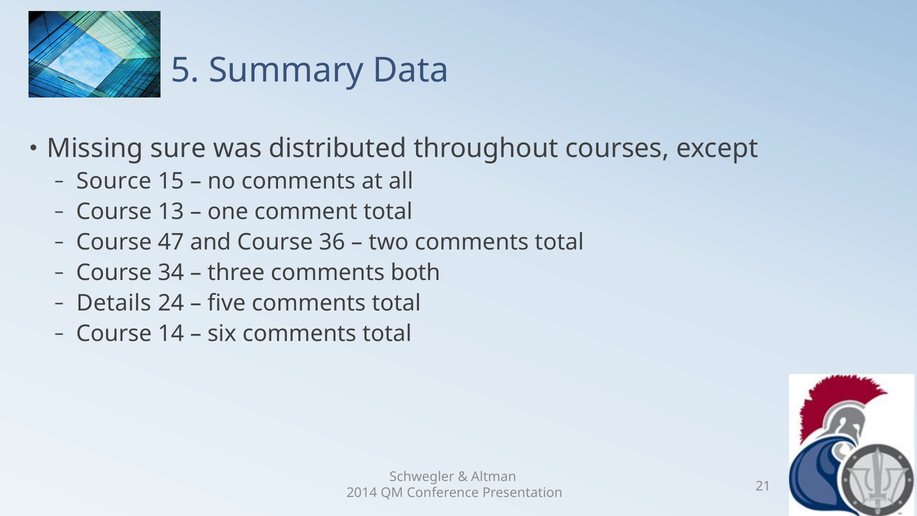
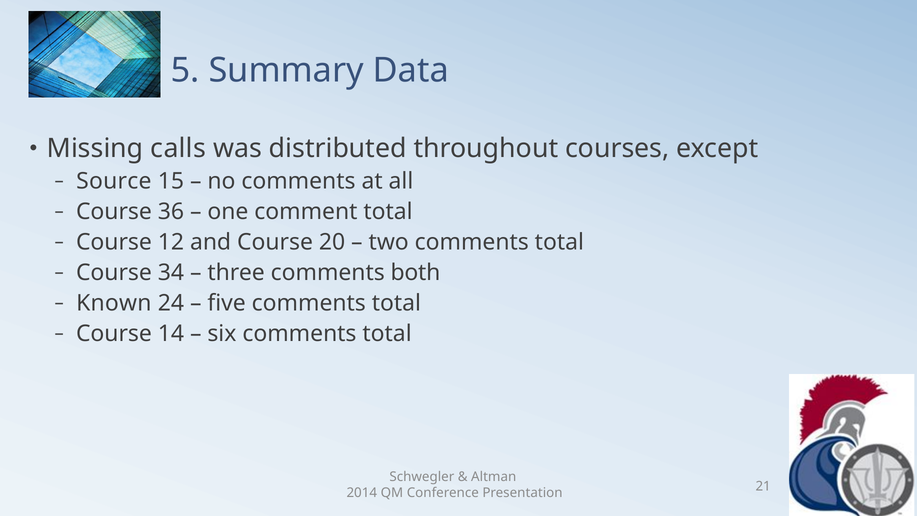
sure: sure -> calls (178, 148)
13: 13 -> 36 (171, 212)
47: 47 -> 12 (171, 242)
36: 36 -> 20 (332, 242)
Details: Details -> Known (114, 303)
